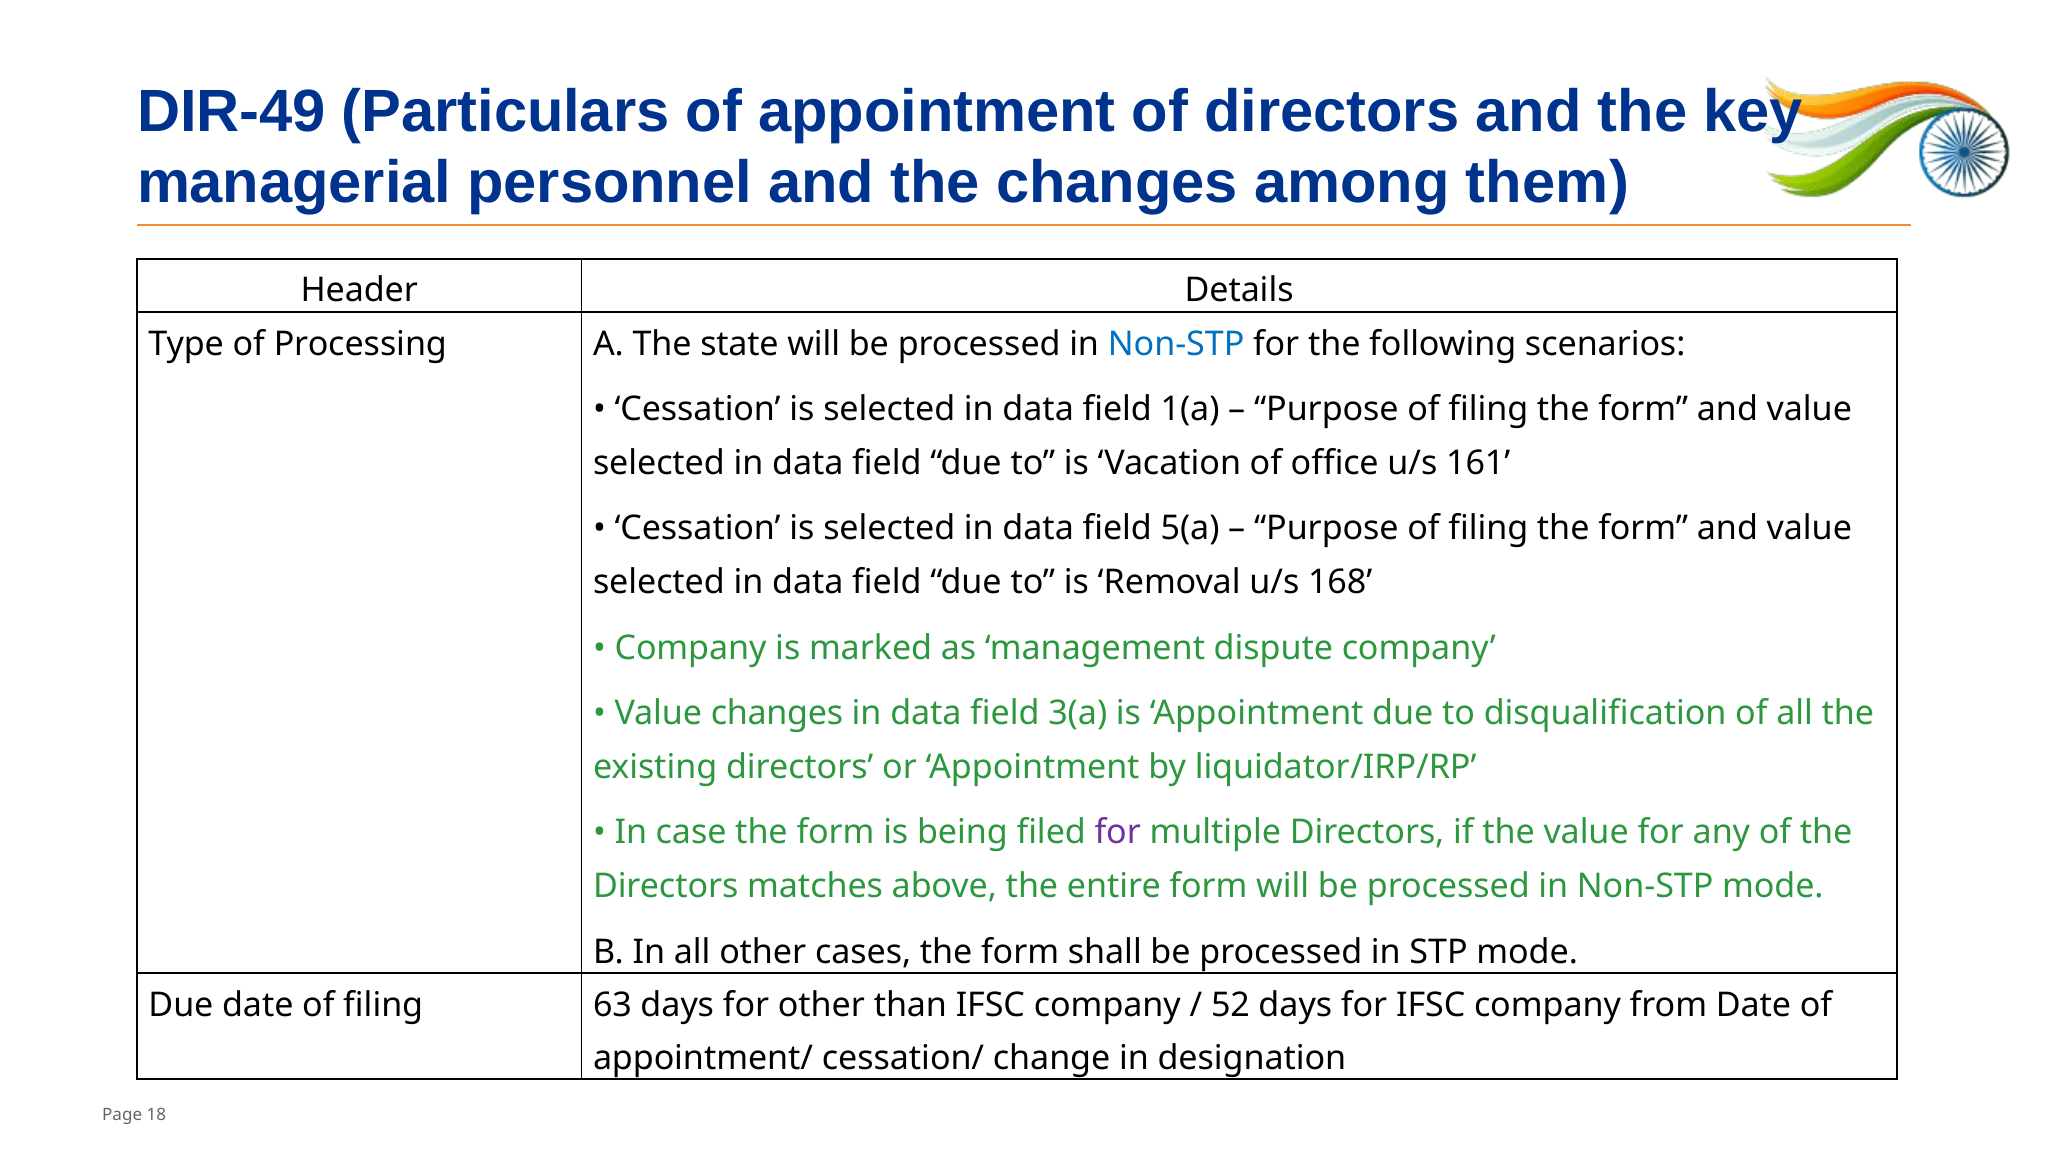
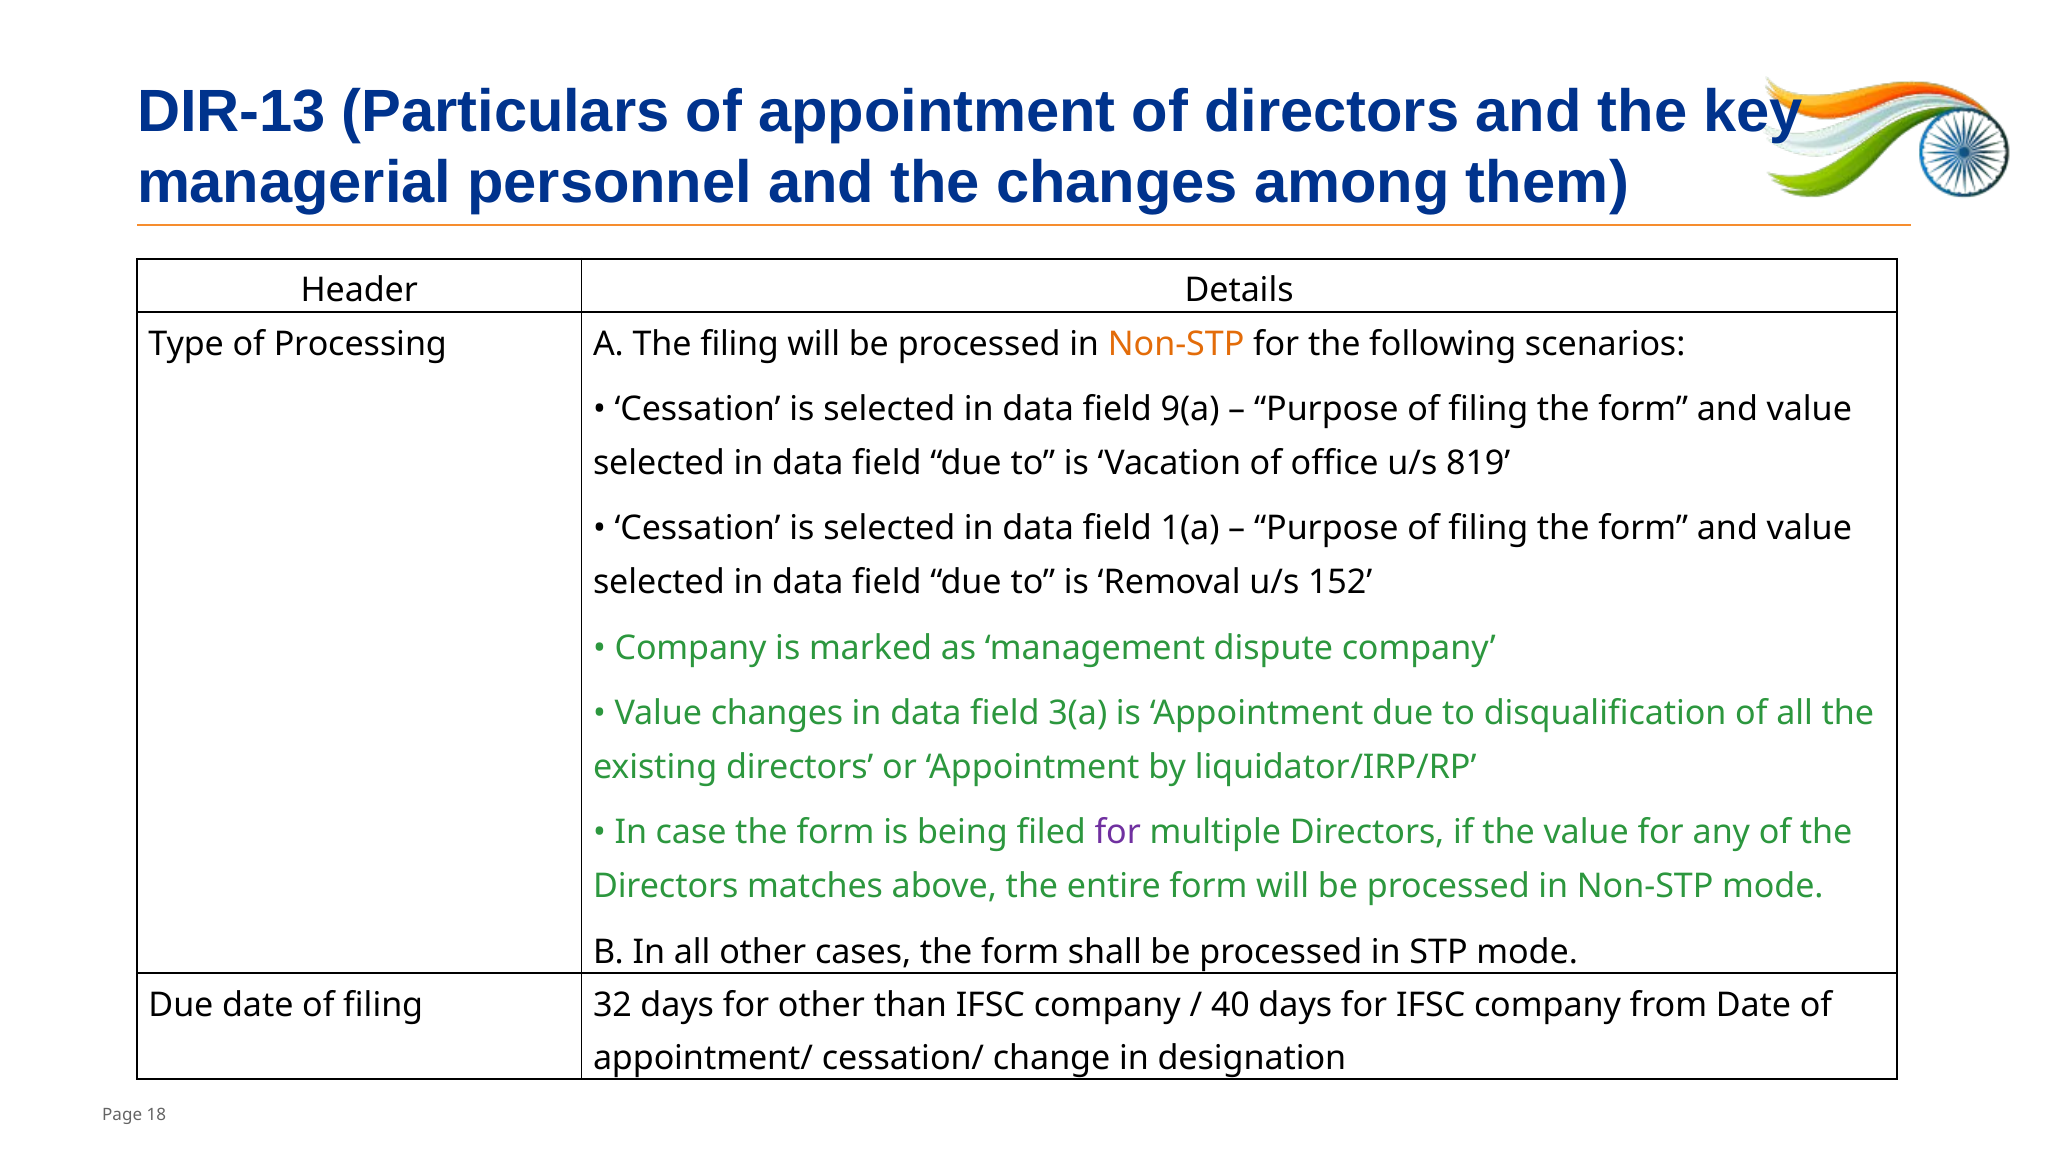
DIR-49: DIR-49 -> DIR-13 (231, 111)
The state: state -> filing (740, 344)
Non-STP colour: blue -> orange (1176, 344)
1(a: 1(a -> 9(a (1190, 410)
161: 161 -> 819 (1478, 463)
5(a: 5(a -> 1(a (1190, 529)
168: 168 -> 152 (1340, 582)
63: 63 -> 32 (612, 1005)
52: 52 -> 40 (1230, 1005)
